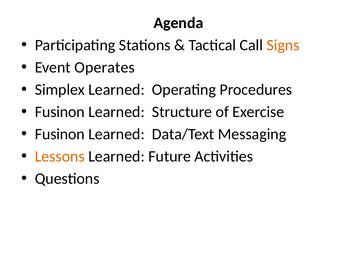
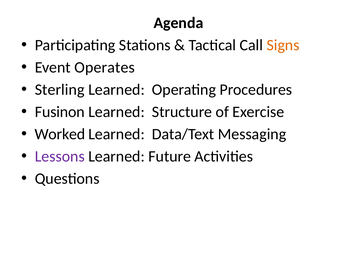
Simplex: Simplex -> Sterling (60, 90)
Fusinon: Fusinon -> Worked (60, 134)
Lessons colour: orange -> purple (60, 156)
